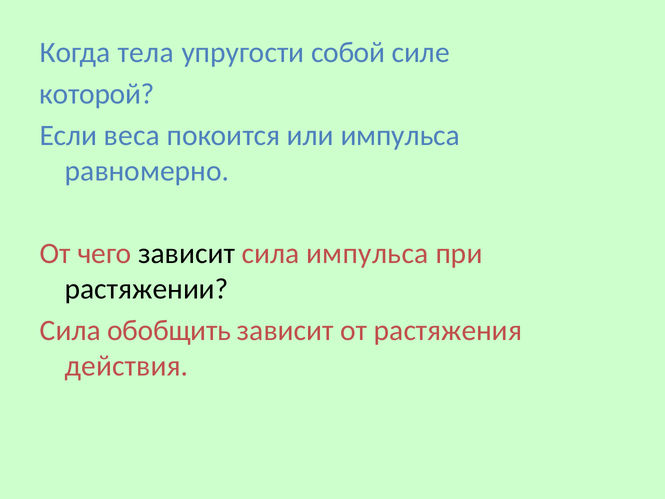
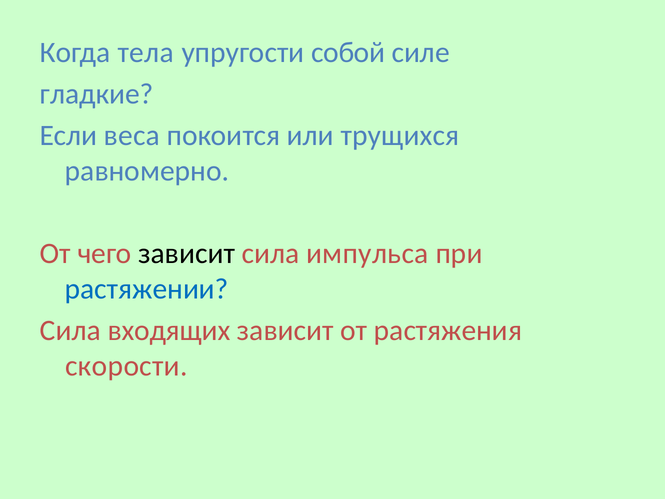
которой: которой -> гладкие (97, 94)
или импульса: импульса -> трущихся (400, 135)
растяжении colour: black -> blue (147, 289)
обобщить: обобщить -> входящих (169, 330)
действия: действия -> скорости (126, 366)
